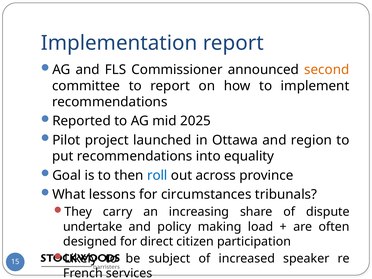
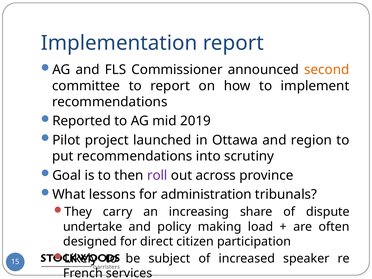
2025: 2025 -> 2019 (196, 121)
equality: equality -> scrutiny (249, 156)
roll colour: blue -> purple (157, 175)
circumstances: circumstances -> administration (206, 195)
